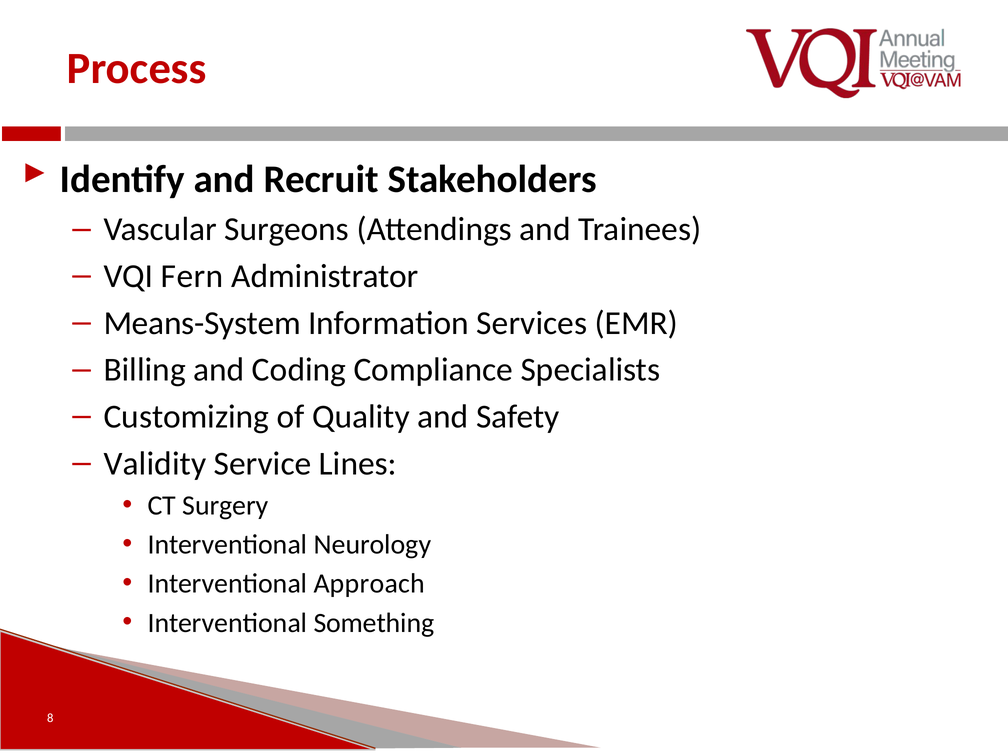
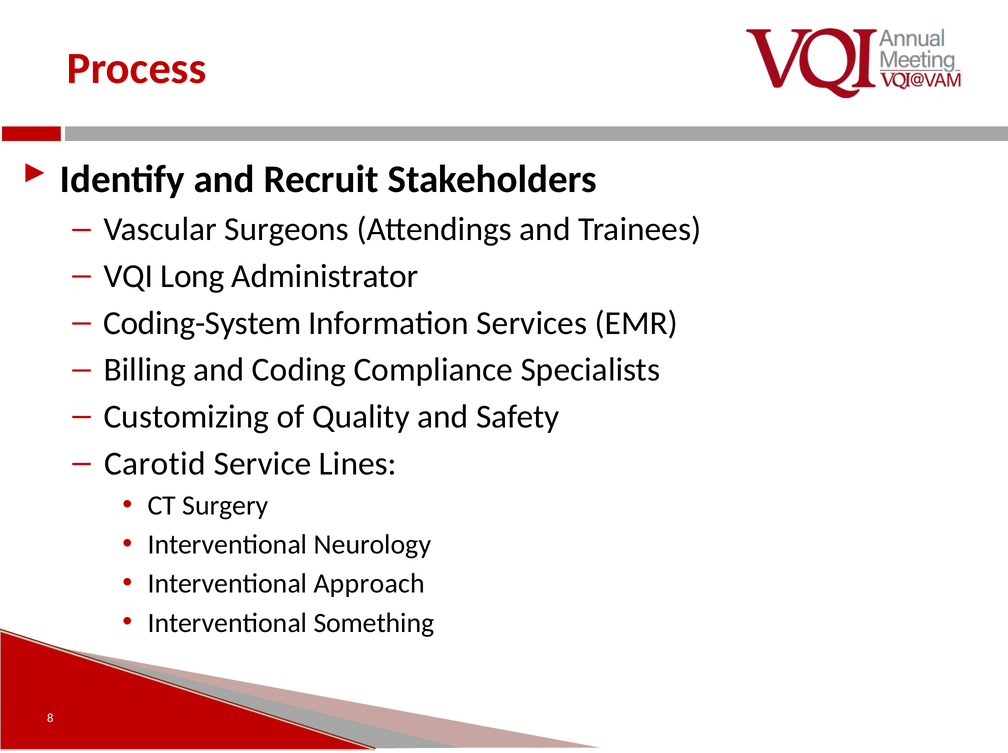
Fern: Fern -> Long (192, 276)
Means-System: Means-System -> Coding-System (202, 323)
Validity: Validity -> Carotid (155, 464)
